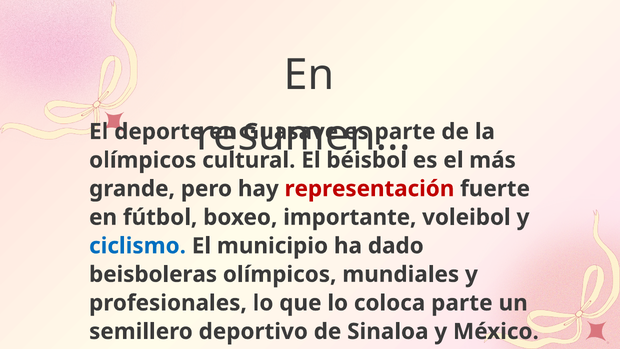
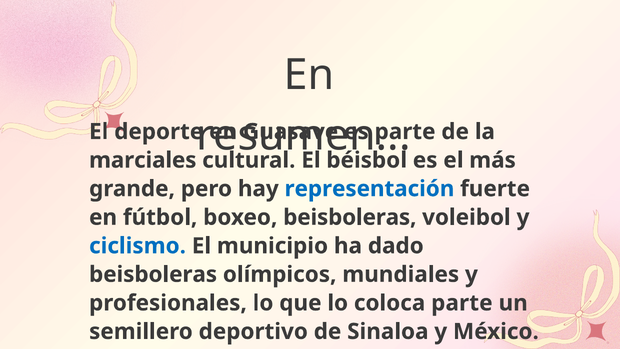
olímpicos: olímpicos -> marciales (143, 160)
representación colour: red -> blue (369, 189)
boxeo importante: importante -> beisboleras (350, 217)
